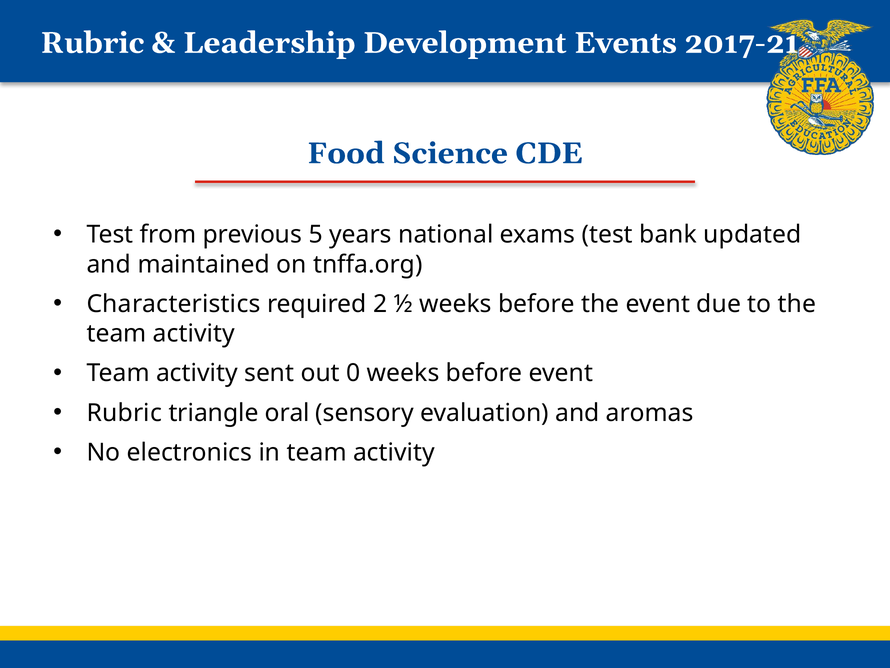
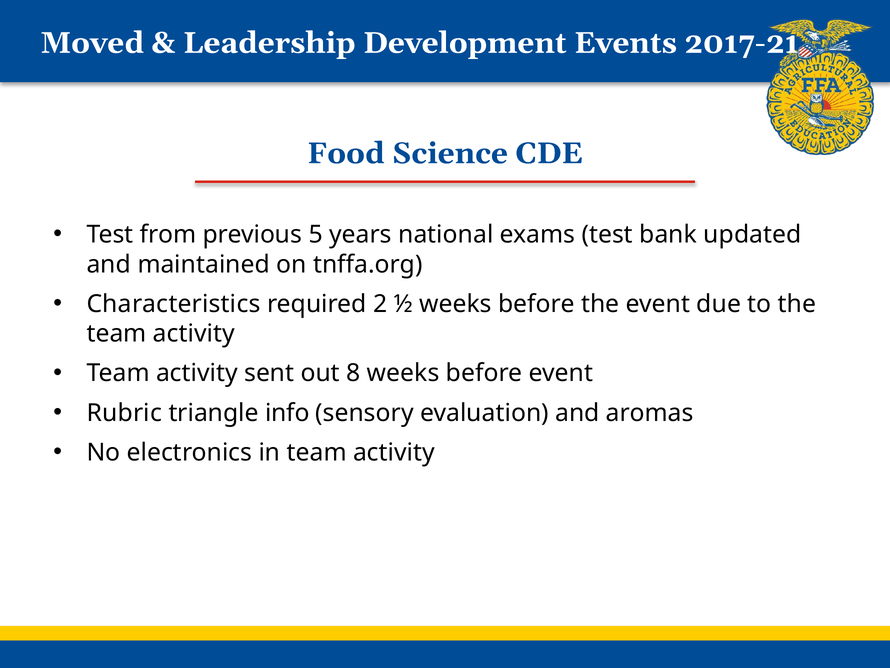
Rubric: Rubric -> Moved (92, 43)
0: 0 -> 8 (353, 373)
oral: oral -> info (287, 413)
